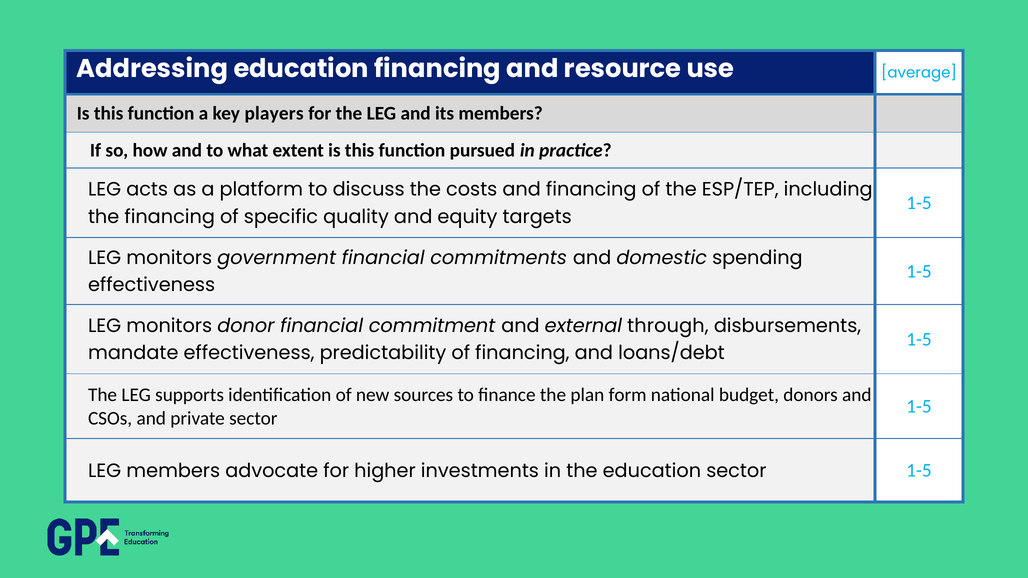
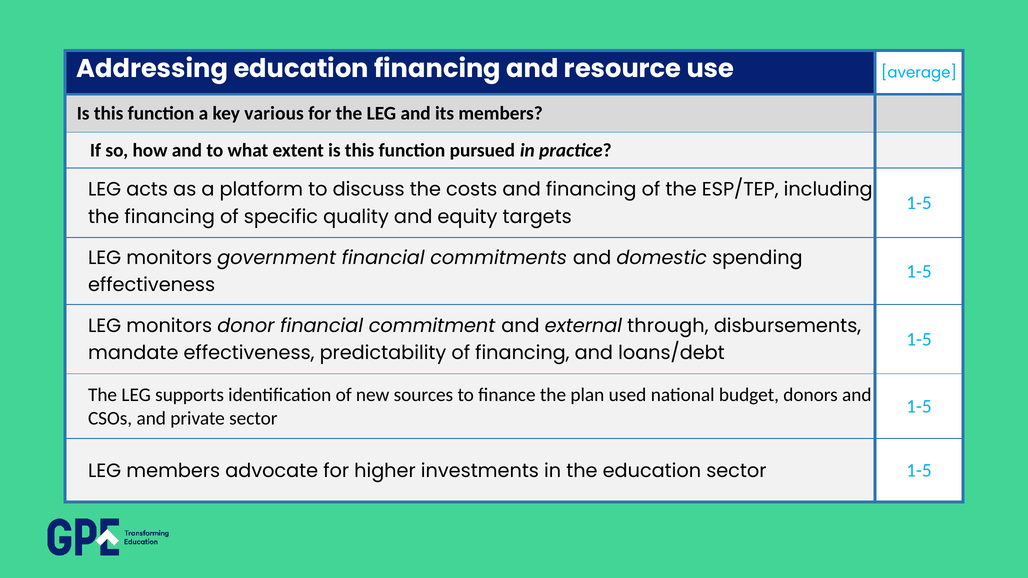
players: players -> various (274, 114)
form: form -> used (628, 395)
